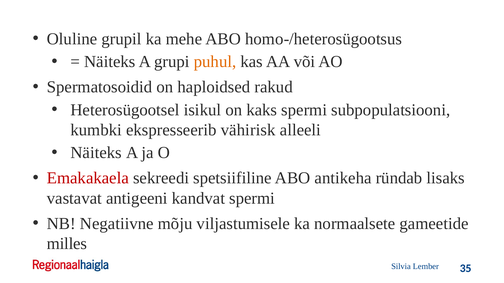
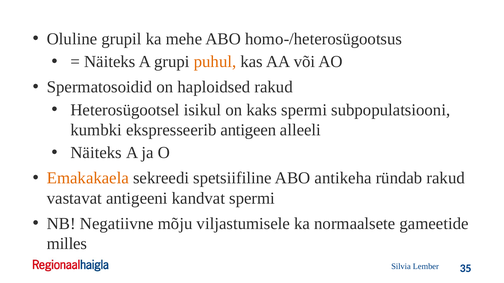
vähirisk: vähirisk -> antigeen (248, 130)
Emakakaela colour: red -> orange (88, 178)
ründab lisaks: lisaks -> rakud (446, 178)
